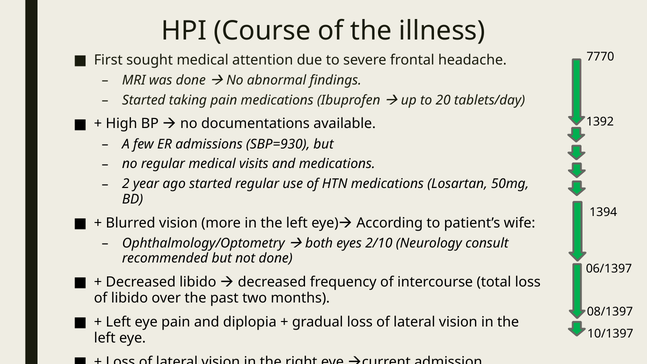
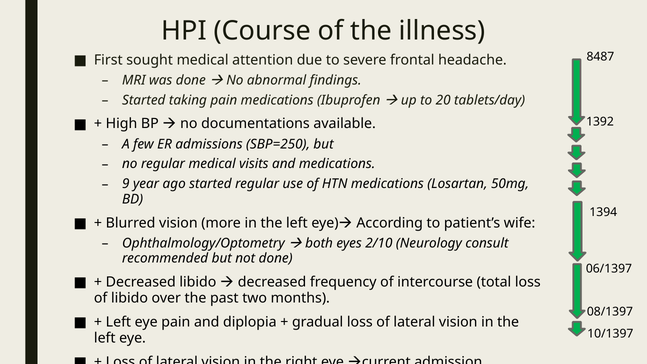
7770: 7770 -> 8487 (600, 57)
SBP=930: SBP=930 -> SBP=250 (278, 144)
2: 2 -> 9 (126, 184)
